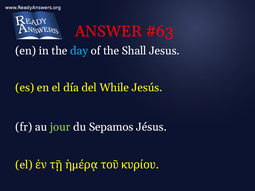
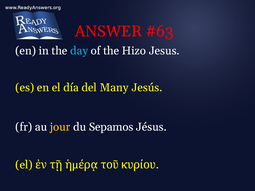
Shall: Shall -> Hizo (134, 51)
While: While -> Many (114, 88)
jour colour: light green -> yellow (60, 127)
